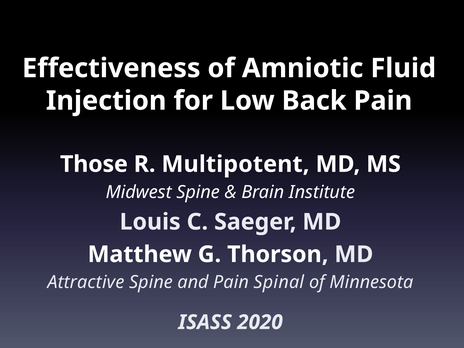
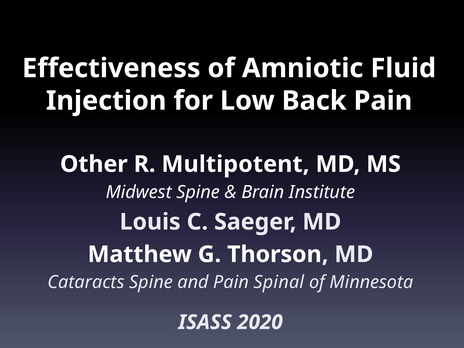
Those: Those -> Other (94, 164)
Attractive: Attractive -> Cataracts (86, 282)
